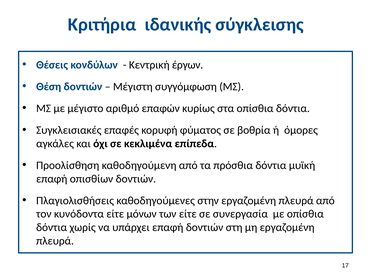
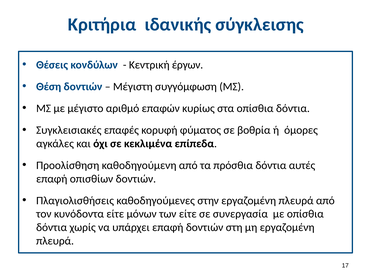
μυϊκή: μυϊκή -> αυτές (302, 165)
